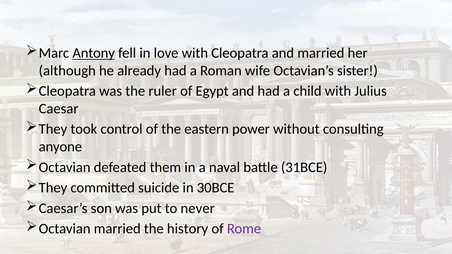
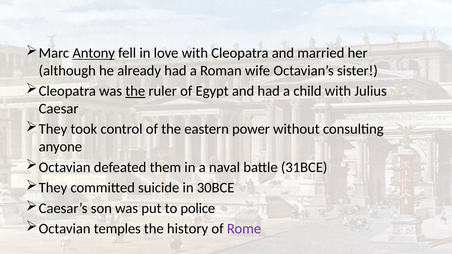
the underline: none -> present (135, 91)
never: never -> police (198, 208)
Octavian married: married -> temples (117, 229)
